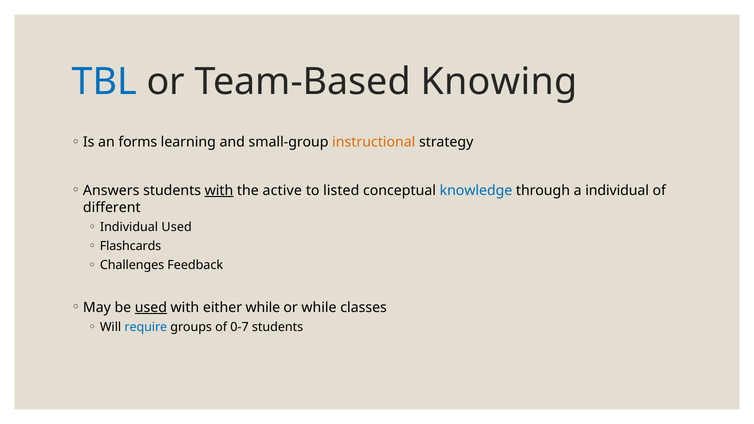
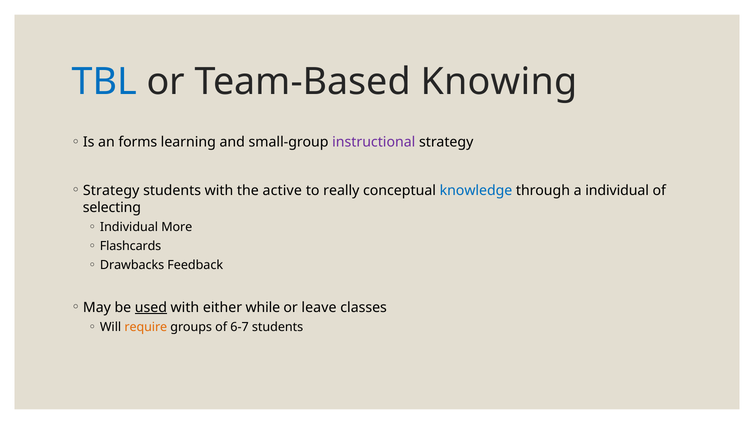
instructional colour: orange -> purple (374, 142)
Answers: Answers -> Strategy (111, 190)
with underline: present -> none (219, 190)
listed: listed -> really (341, 190)
different: different -> selecting (112, 207)
Individual Used: Used -> More (177, 227)
Challenges: Challenges -> Drawbacks (132, 265)
or while: while -> leave (319, 307)
require colour: blue -> orange (146, 327)
0-7: 0-7 -> 6-7 (240, 327)
